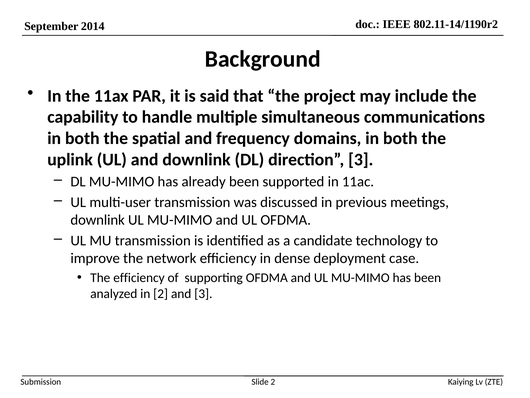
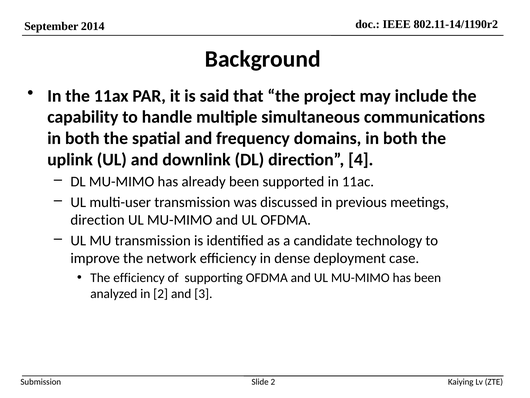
direction 3: 3 -> 4 (361, 159)
downlink: downlink -> direction (98, 220)
